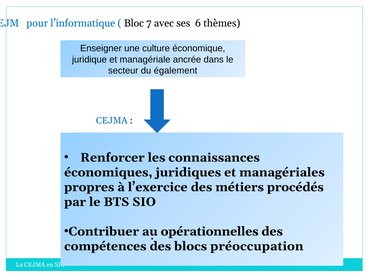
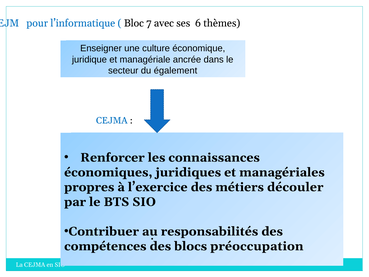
procédés: procédés -> découler (295, 187)
opérationnelles: opérationnelles -> responsabilités (209, 231)
